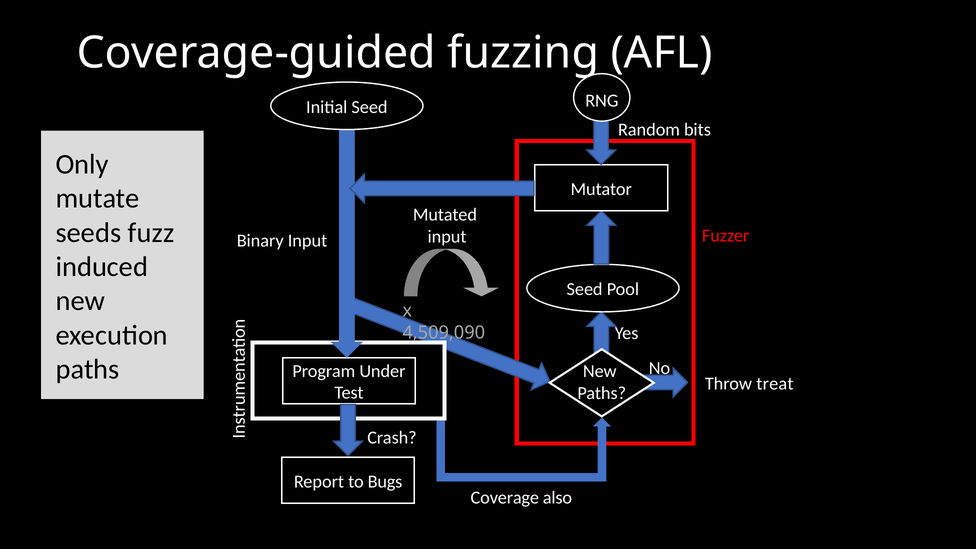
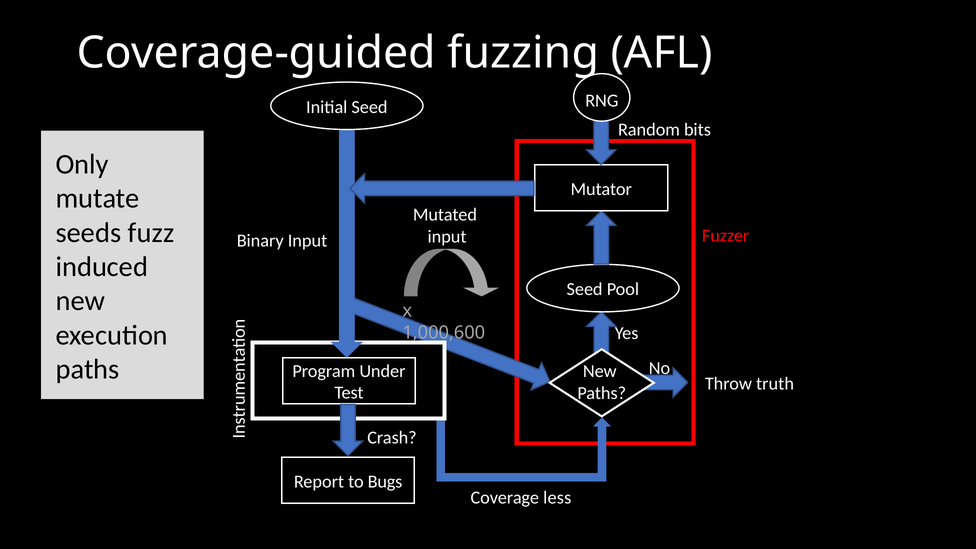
4,509,090: 4,509,090 -> 1,000,600 (444, 333)
treat: treat -> truth (775, 384)
also: also -> less (557, 498)
